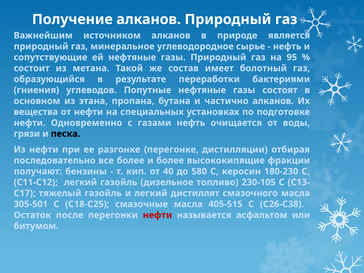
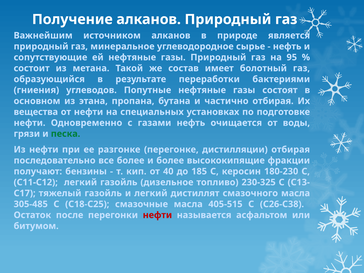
частично алканов: алканов -> отбирая (273, 101)
песка colour: black -> green (66, 134)
580: 580 -> 185 (199, 171)
230-105: 230-105 -> 230-325 (259, 182)
305-501: 305-501 -> 305-485 (31, 204)
